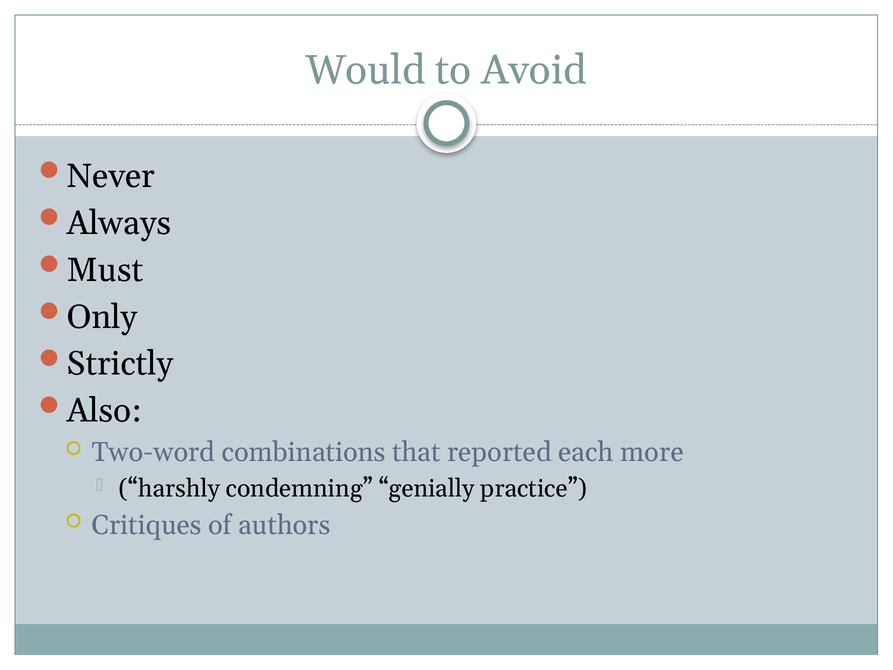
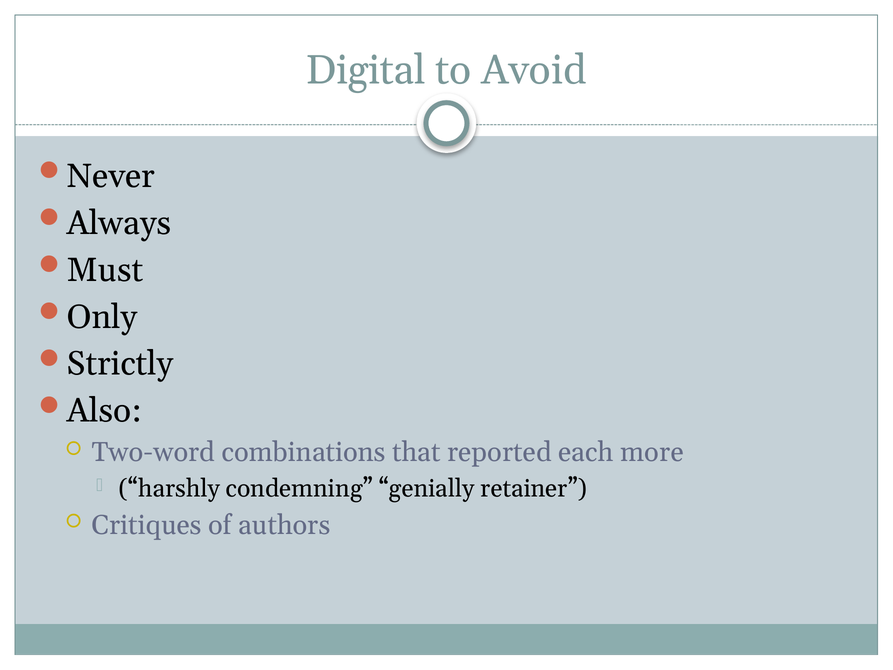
Would: Would -> Digital (366, 70)
practice: practice -> retainer (534, 488)
